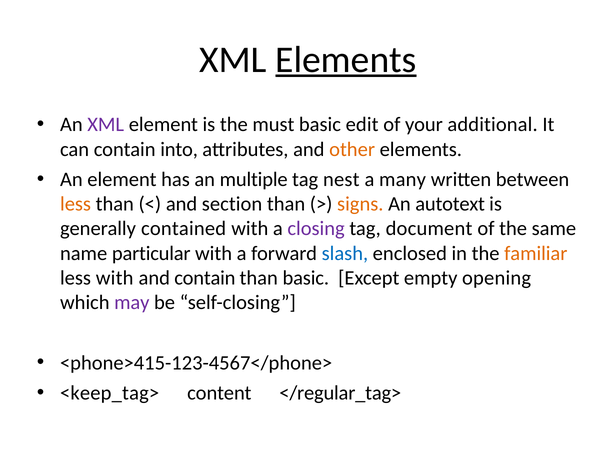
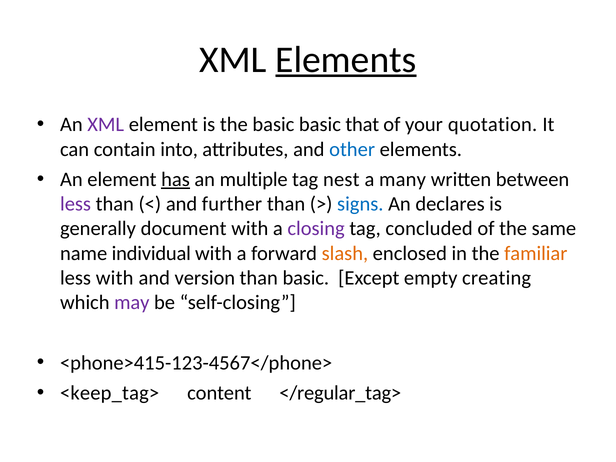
the must: must -> basic (273, 125)
edit: edit -> that (362, 125)
additional: additional -> quotation (493, 125)
other colour: orange -> blue (352, 149)
has underline: none -> present (175, 179)
less colour: orange -> purple (76, 204)
section: section -> further (232, 204)
signs colour: orange -> blue (360, 204)
autotext: autotext -> declares (450, 204)
contained: contained -> document (184, 229)
document: document -> concluded (429, 229)
particular: particular -> individual (151, 253)
slash colour: blue -> orange (345, 253)
and contain: contain -> version (205, 278)
opening: opening -> creating (497, 278)
